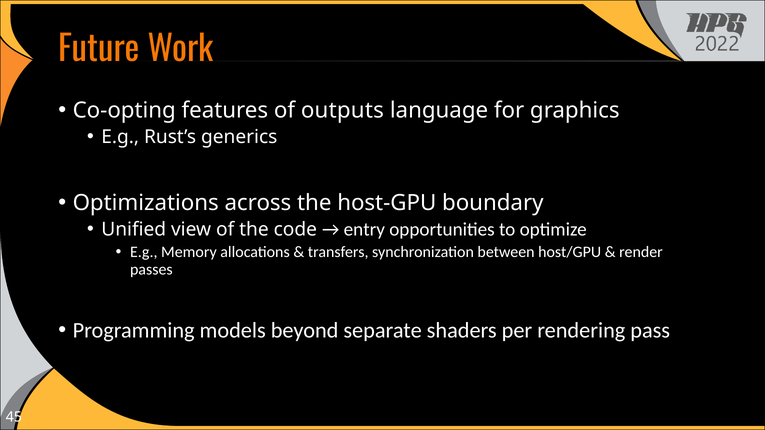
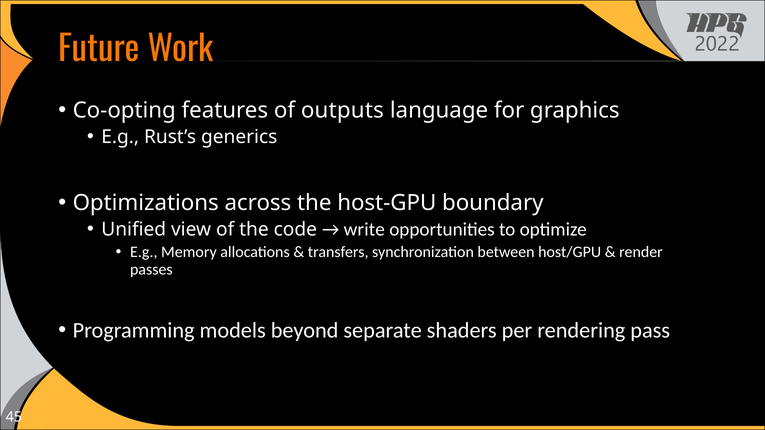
entry: entry -> write (364, 229)
